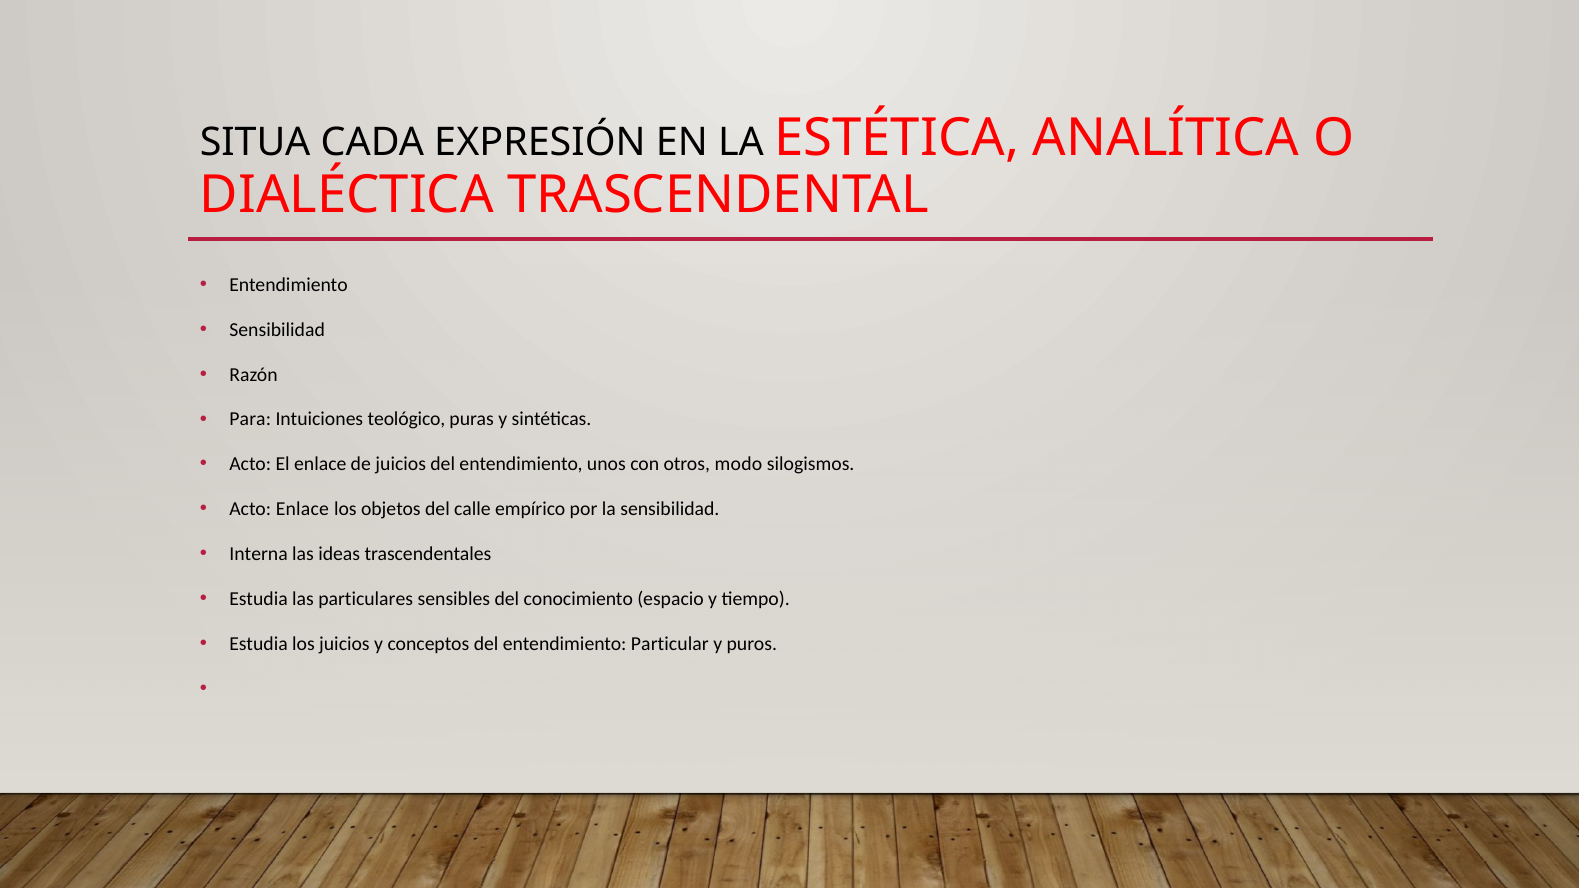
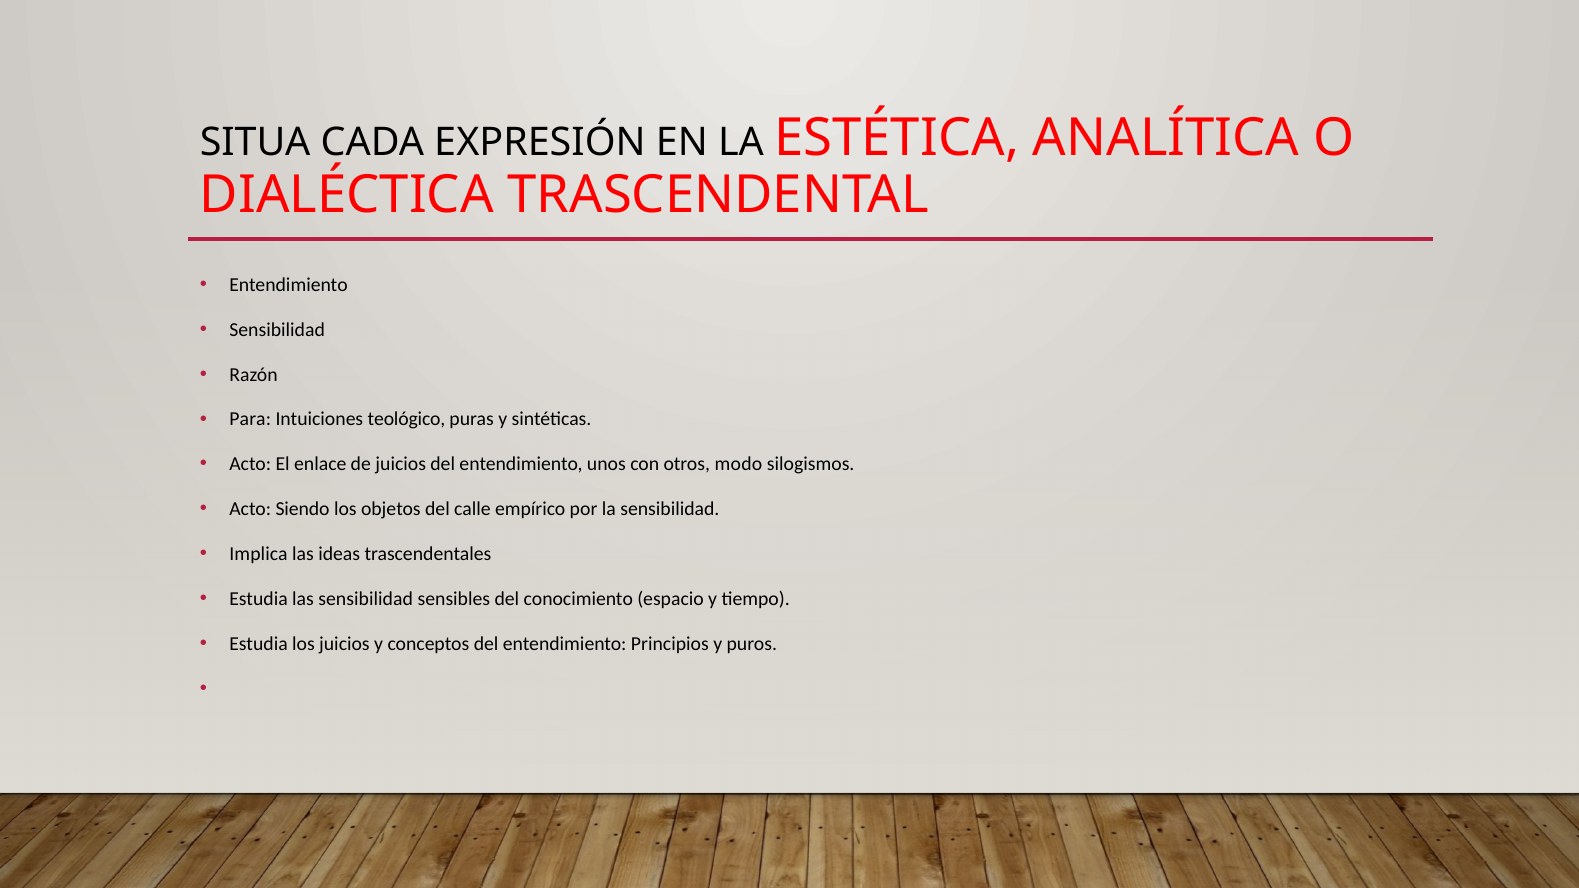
Acto Enlace: Enlace -> Siendo (303, 509)
Interna: Interna -> Implica (259, 554)
las particulares: particulares -> sensibilidad (366, 599)
Particular: Particular -> Principios (670, 644)
